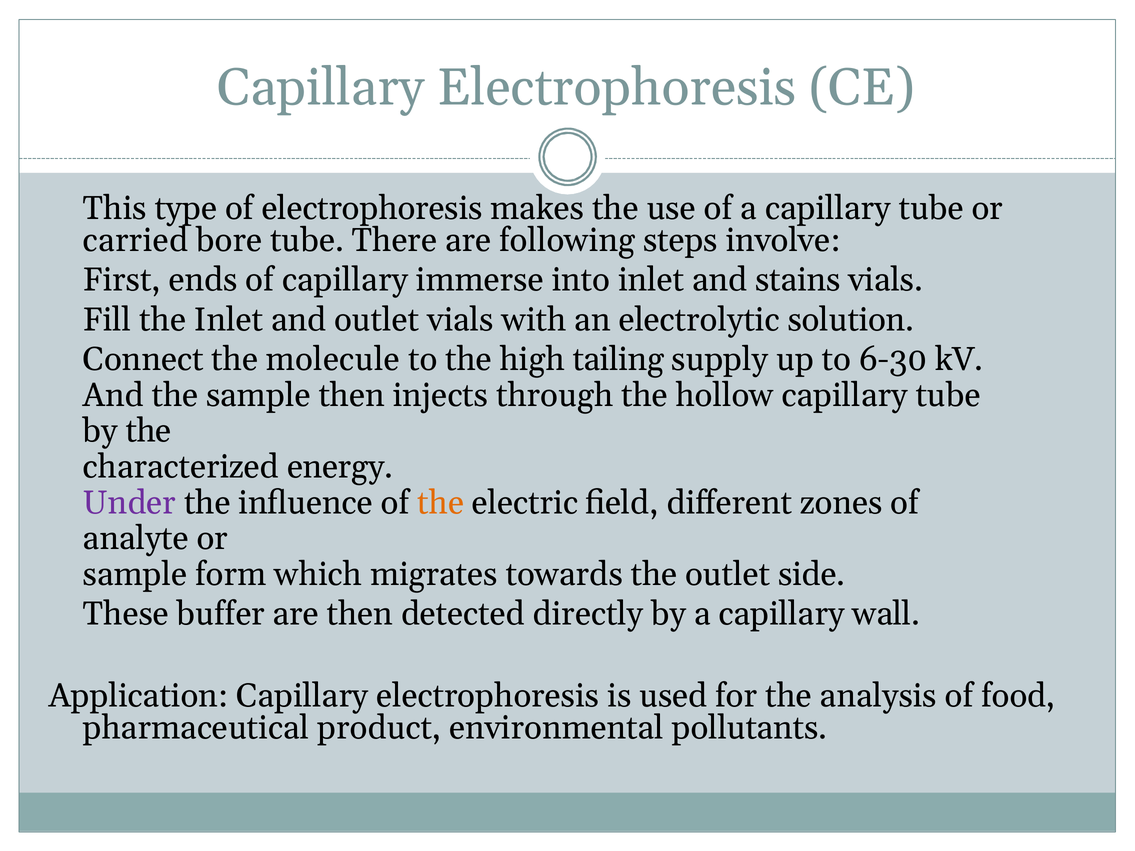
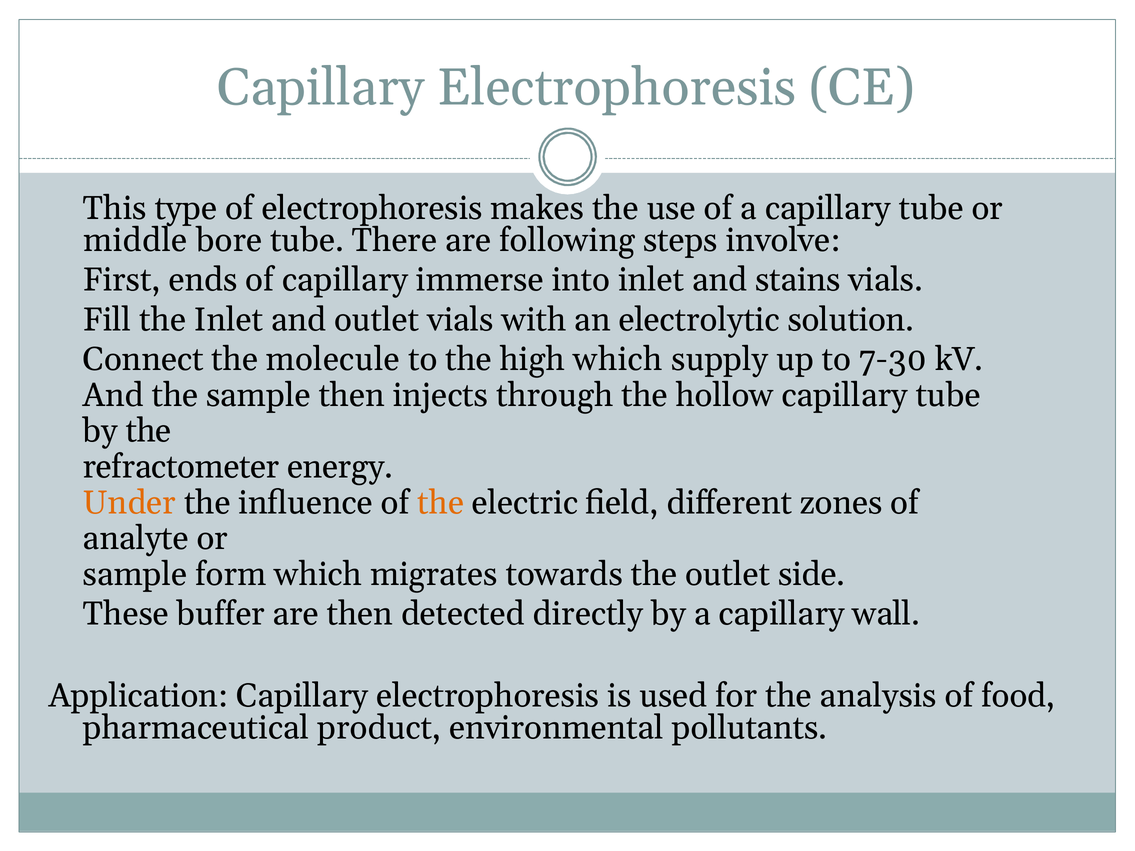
carried: carried -> middle (135, 240)
high tailing: tailing -> which (618, 360)
6-30: 6-30 -> 7-30 (893, 360)
characterized: characterized -> refractometer (181, 467)
Under colour: purple -> orange (129, 503)
